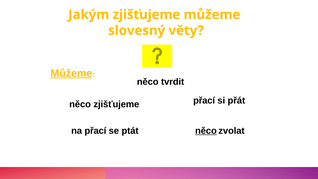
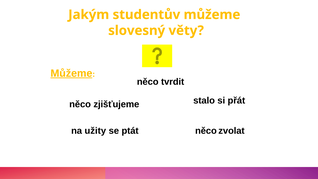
Jakým zjišťujeme: zjišťujeme -> studentův (146, 15)
přací: přací -> stalo (204, 101)
na přací: přací -> užity (95, 131)
něco underline: present -> none (206, 131)
